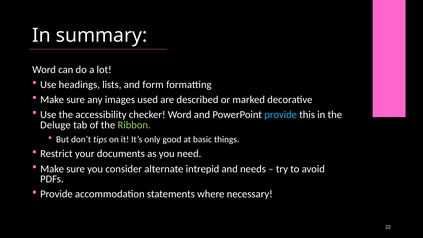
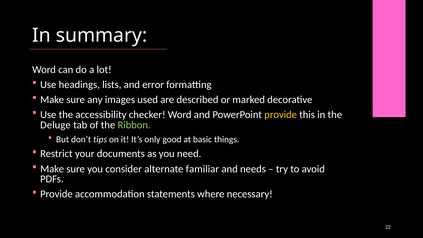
form: form -> error (153, 85)
provide colour: light blue -> yellow (281, 115)
intrepid: intrepid -> familiar (202, 169)
